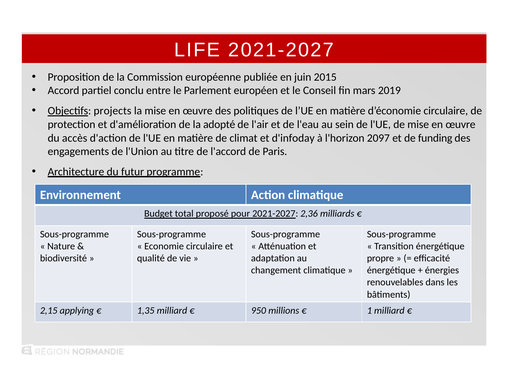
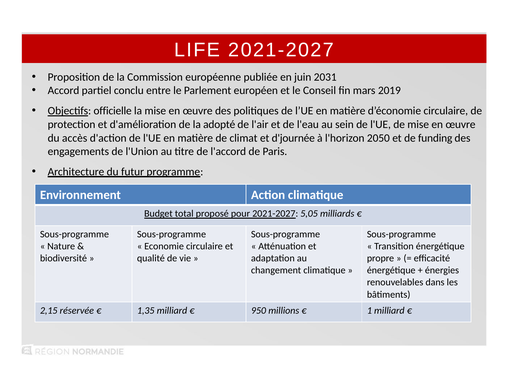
2015: 2015 -> 2031 (325, 77)
projects: projects -> officielle (113, 111)
d'infoday: d'infoday -> d'journée (293, 138)
2097: 2097 -> 2050 (378, 138)
2,36: 2,36 -> 5,05 (309, 214)
applying: applying -> réservée (77, 311)
